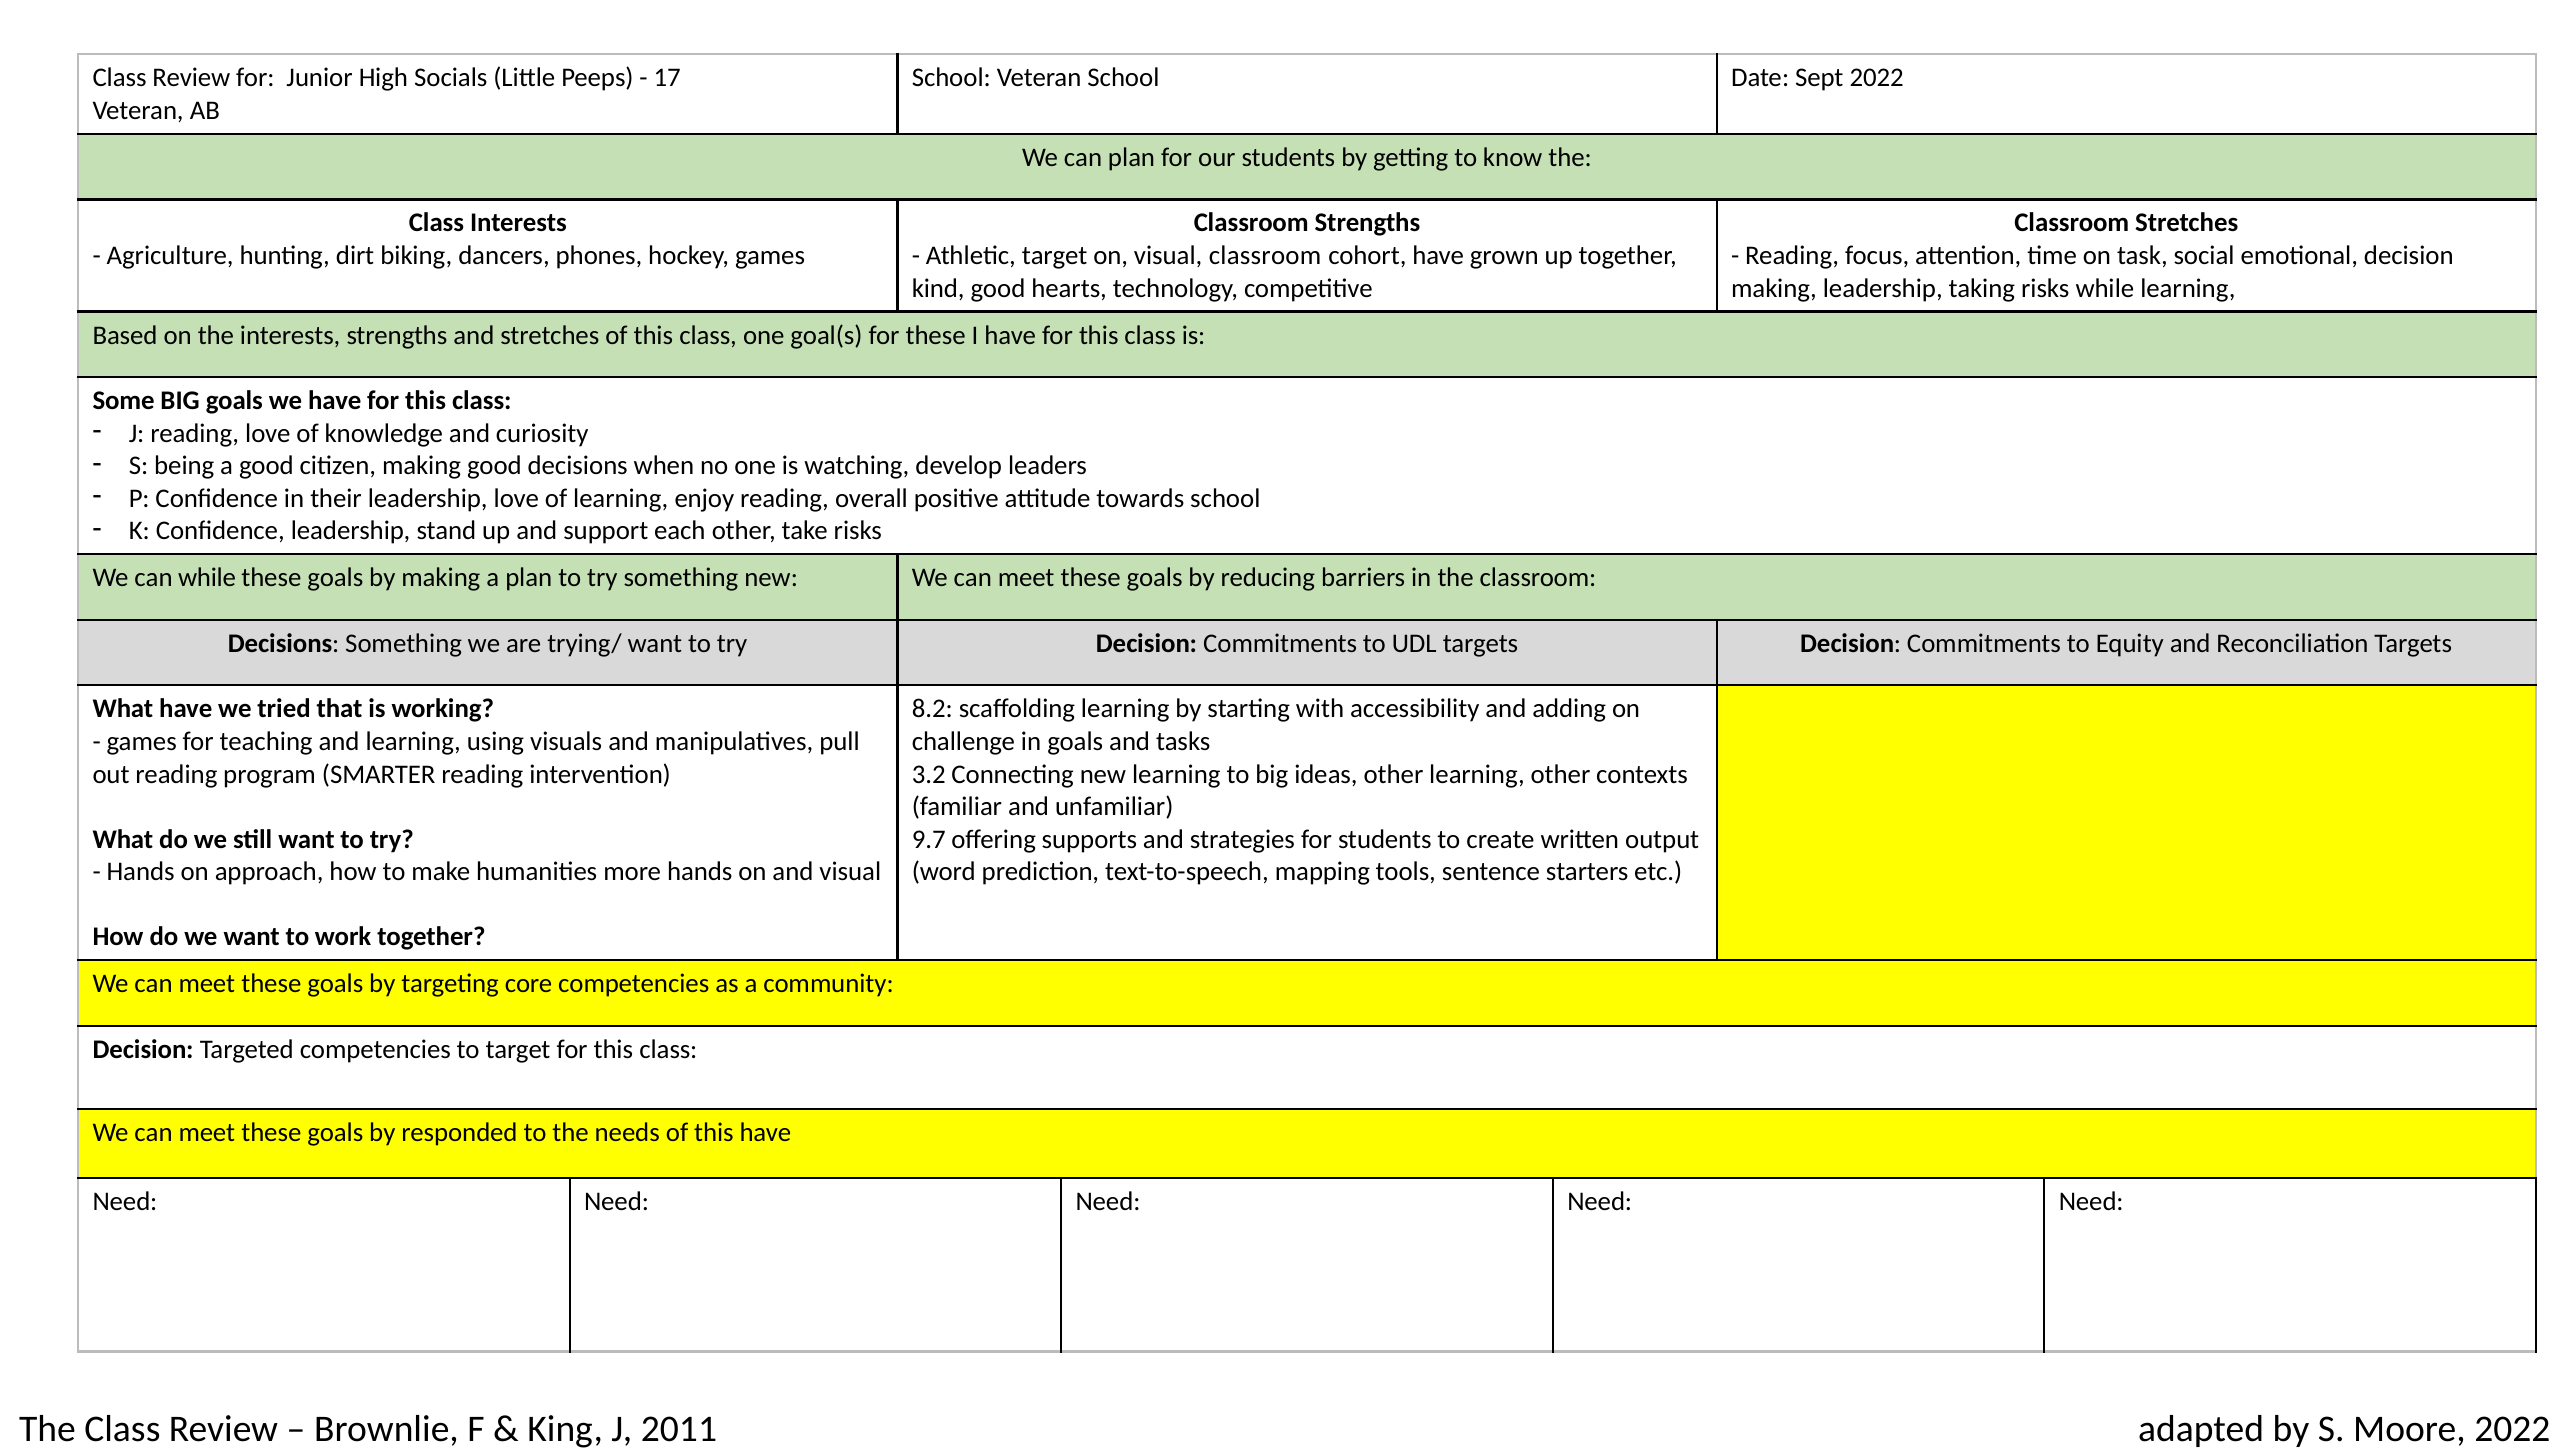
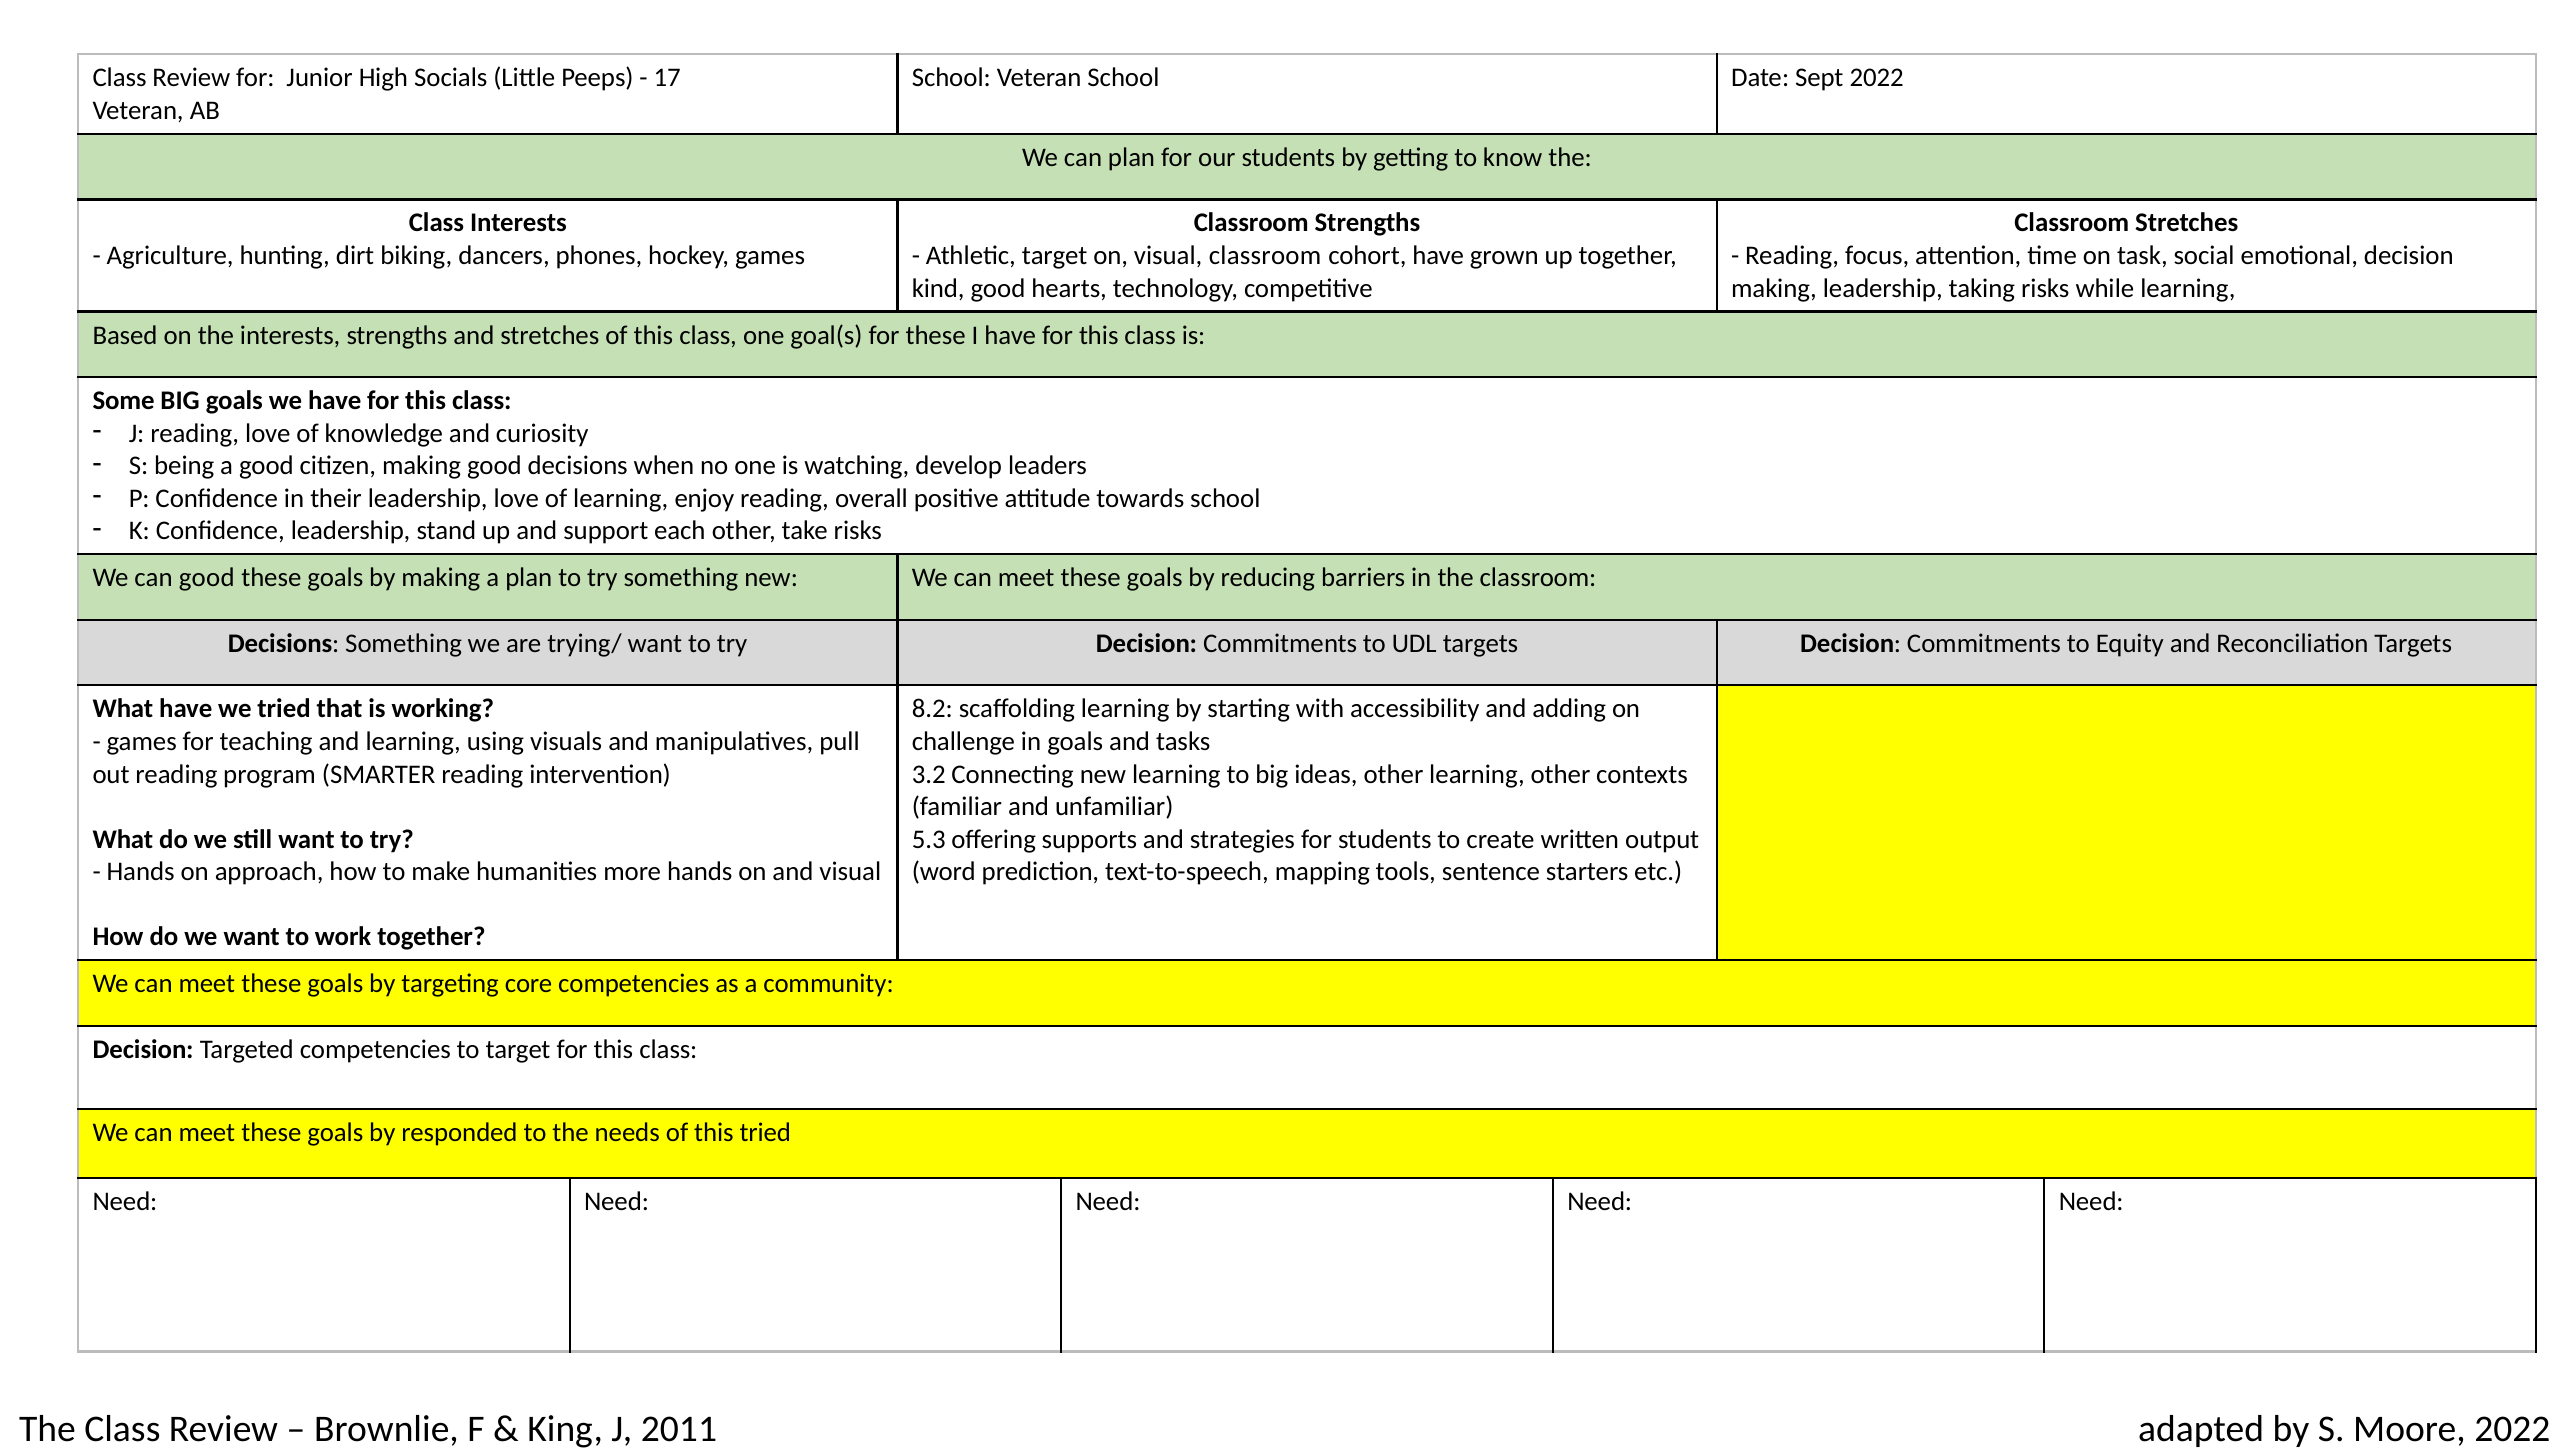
can while: while -> good (207, 578)
9.7: 9.7 -> 5.3 (929, 839)
this have: have -> tried (765, 1132)
